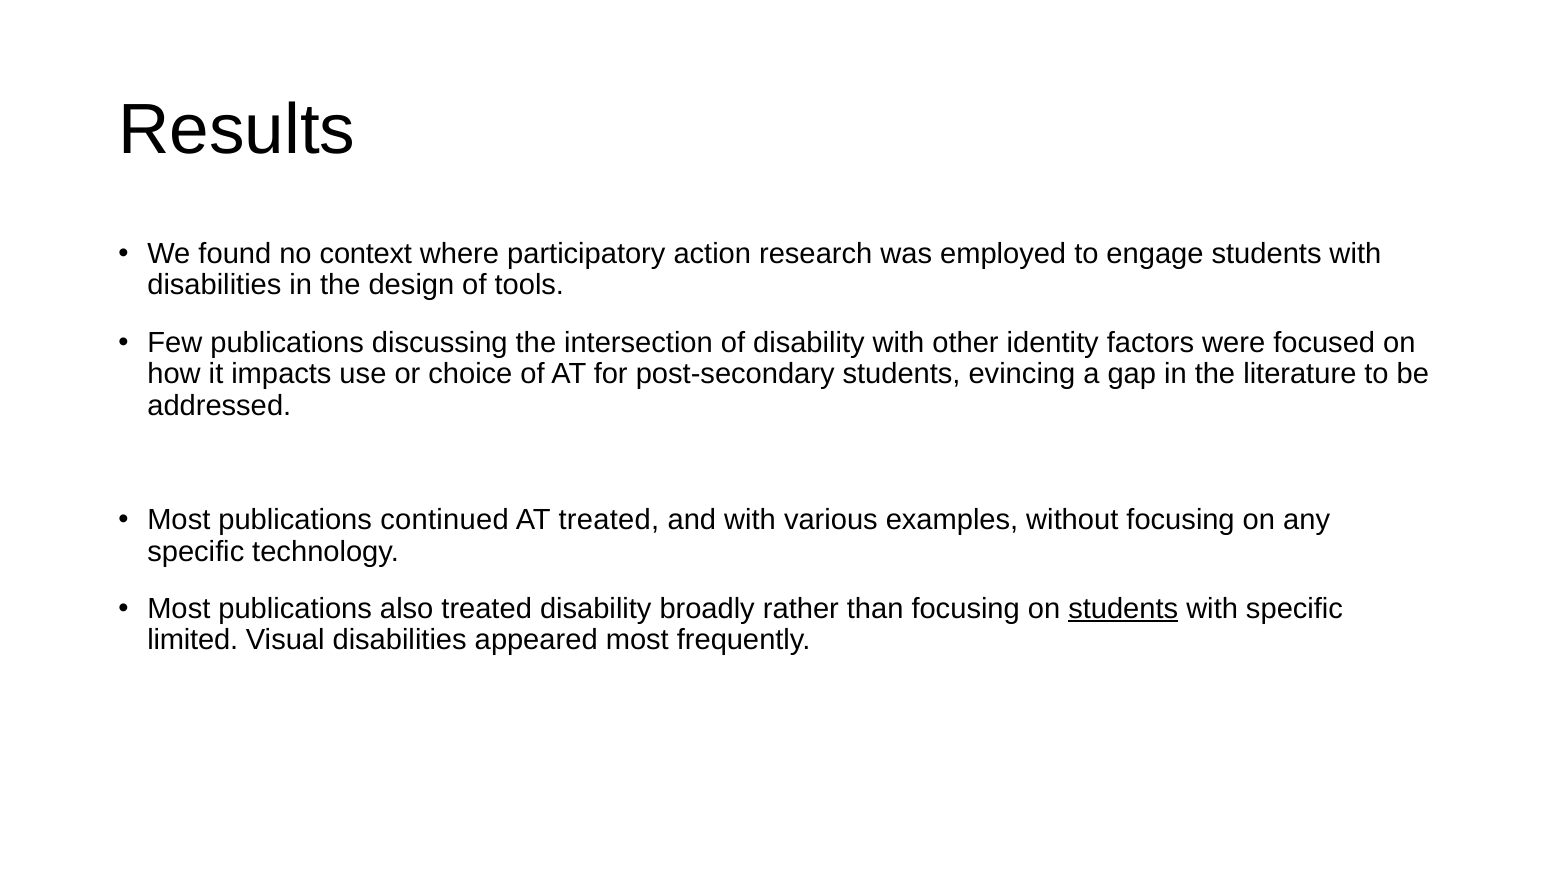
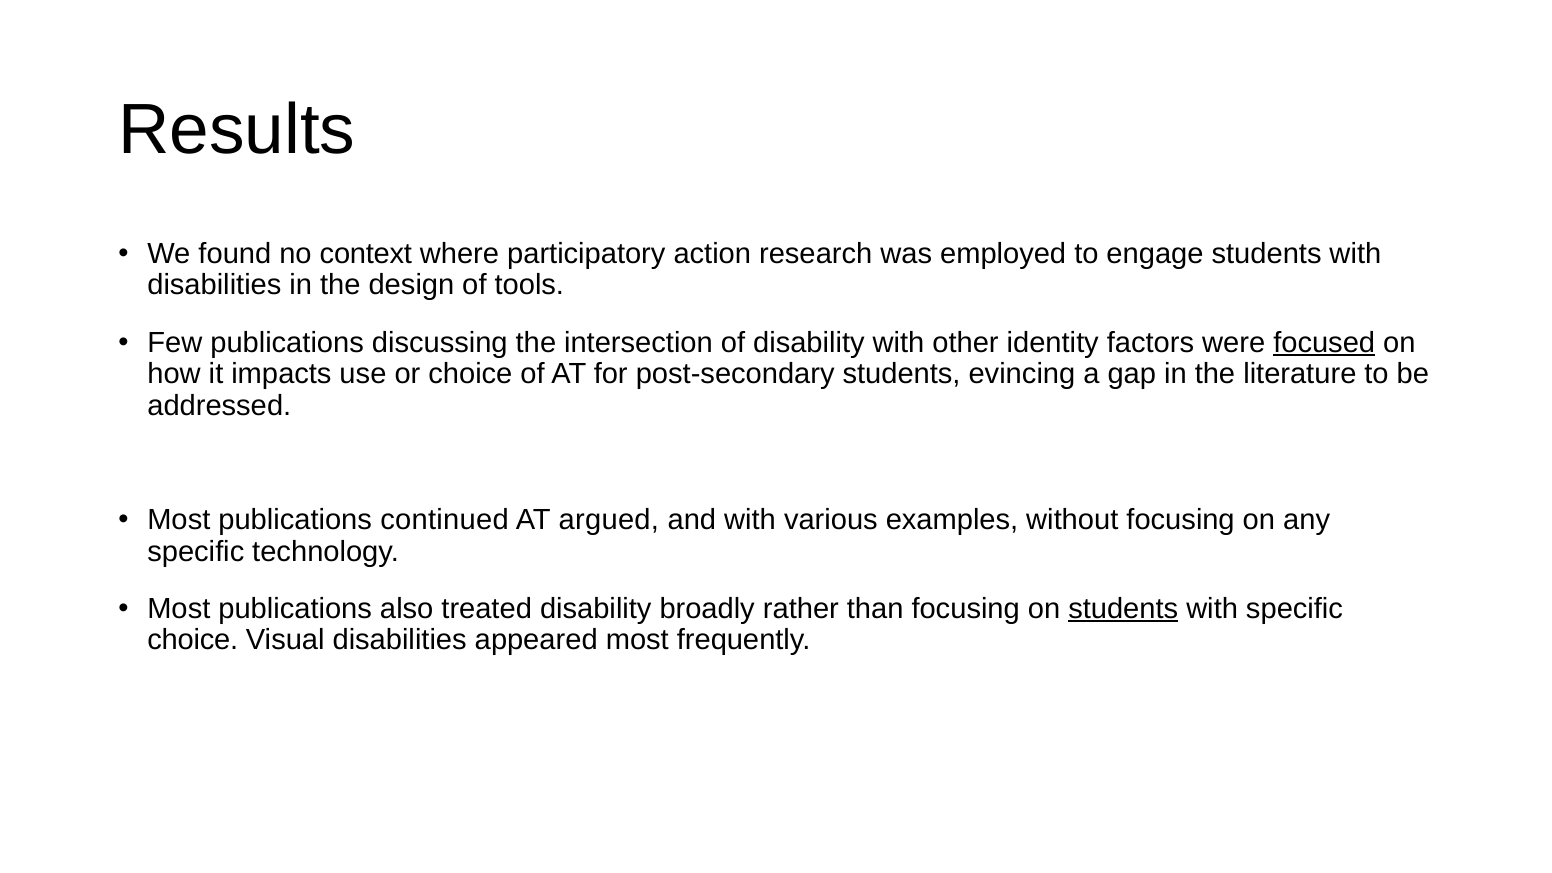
focused underline: none -> present (1324, 343)
AT treated: treated -> argued (609, 520)
limited: limited -> choice (193, 640)
